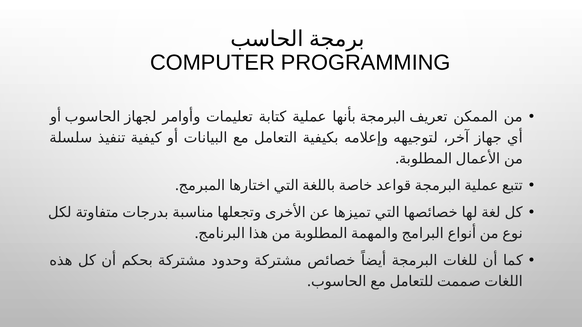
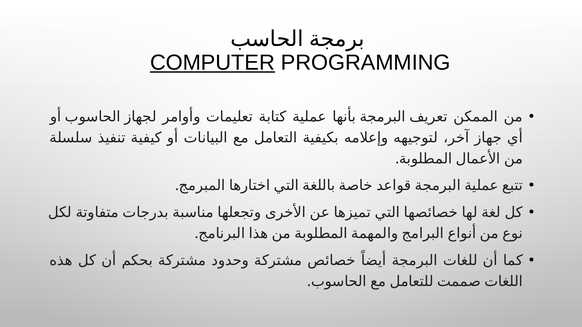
COMPUTER underline: none -> present (212, 63)
